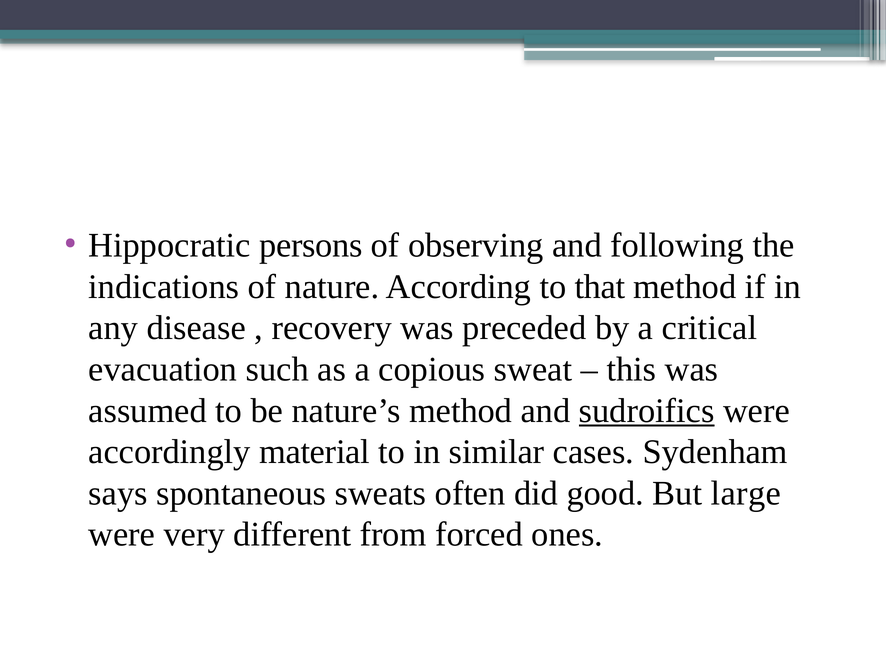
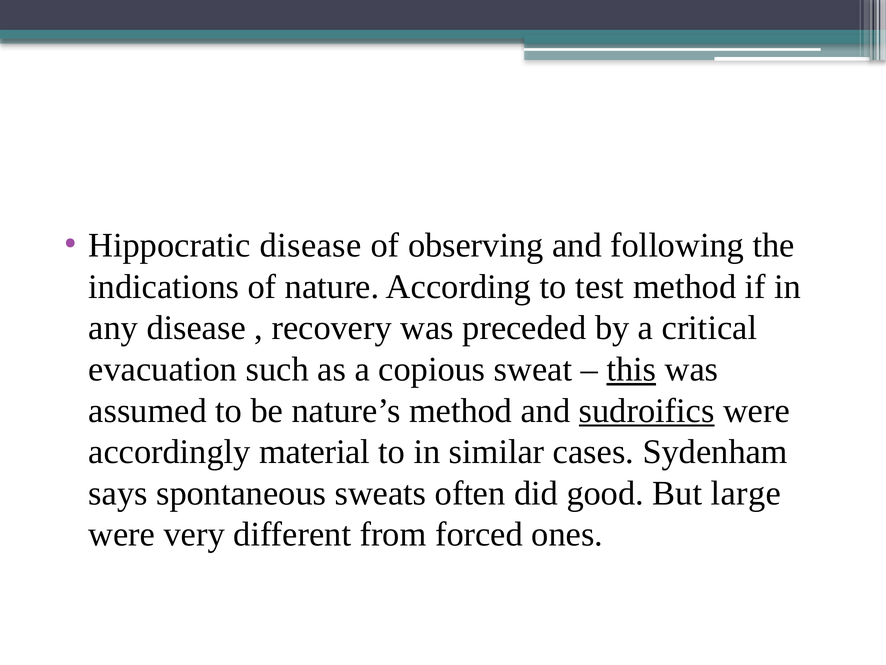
Hippocratic persons: persons -> disease (311, 245)
that: that -> test (600, 287)
this underline: none -> present (631, 369)
